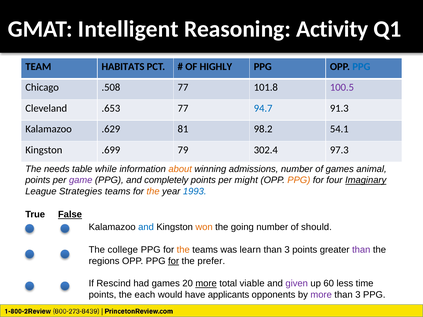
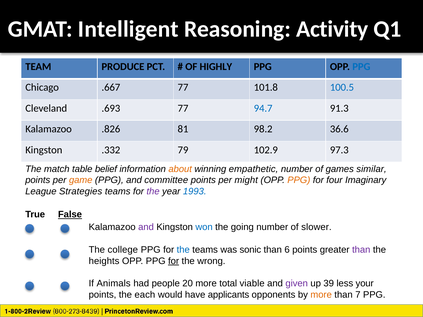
HABITATS: HABITATS -> PRODUCE (123, 67)
.508: .508 -> .667 (111, 88)
100.5 colour: purple -> blue (342, 88)
.653: .653 -> .693 (111, 108)
.629: .629 -> .826 (111, 129)
54.1: 54.1 -> 36.6 (339, 129)
.699: .699 -> .332 (111, 150)
302.4: 302.4 -> 102.9 (266, 150)
needs: needs -> match (57, 169)
while: while -> belief (106, 169)
admissions: admissions -> empathetic (254, 169)
animal: animal -> similar (371, 169)
game colour: purple -> orange (81, 180)
completely: completely -> committee (166, 180)
Imaginary underline: present -> none (366, 180)
the colour: orange -> purple (153, 192)
and colour: blue -> purple (146, 227)
won colour: orange -> blue (204, 227)
should: should -> slower (316, 227)
the colour: orange -> blue (183, 250)
learn: learn -> sonic (250, 250)
3: 3 -> 6 (287, 250)
regions: regions -> heights (104, 261)
prefer: prefer -> wrong (211, 261)
Rescind: Rescind -> Animals (114, 284)
had games: games -> people (166, 284)
more underline: present -> none (206, 284)
60: 60 -> 39 (329, 284)
time: time -> your (365, 284)
more colour: purple -> orange (321, 295)
3: 3 -> 7 (358, 295)
